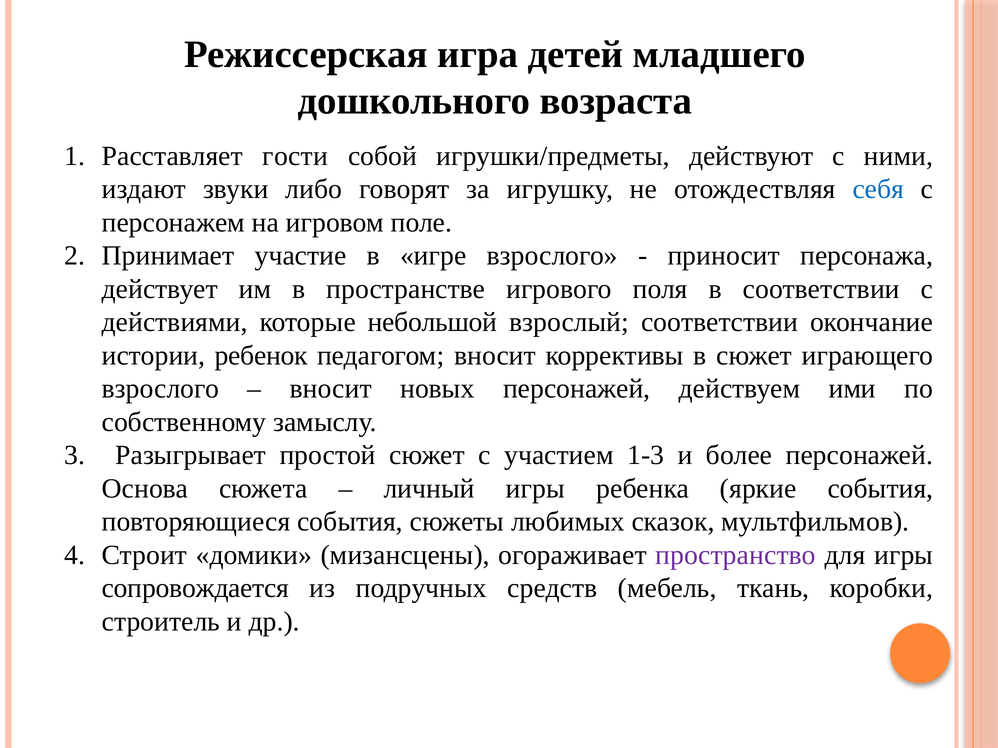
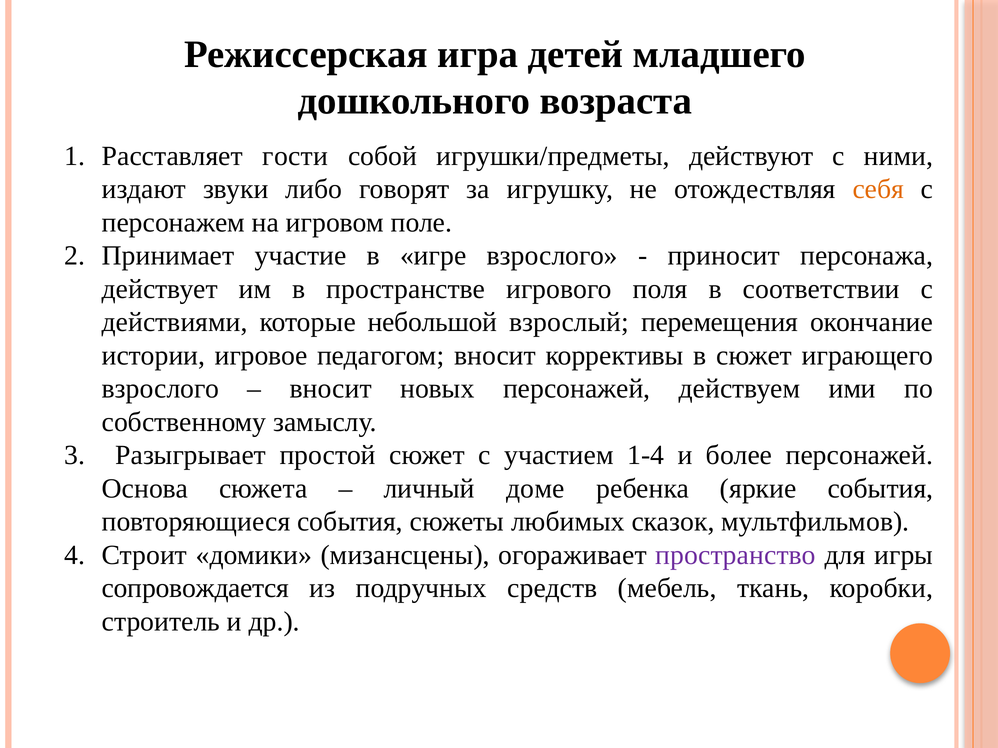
себя colour: blue -> orange (878, 189)
взрослый соответствии: соответствии -> перемещения (720, 322)
ребенок: ребенок -> игровое (261, 356)
1-3: 1-3 -> 1-4 (646, 456)
личный игры: игры -> доме (535, 489)
